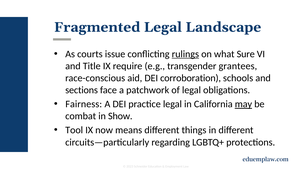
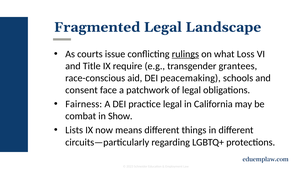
Sure: Sure -> Loss (246, 54)
corroboration: corroboration -> peacemaking (190, 78)
sections: sections -> consent (82, 90)
may underline: present -> none (243, 104)
Tool: Tool -> Lists (74, 130)
